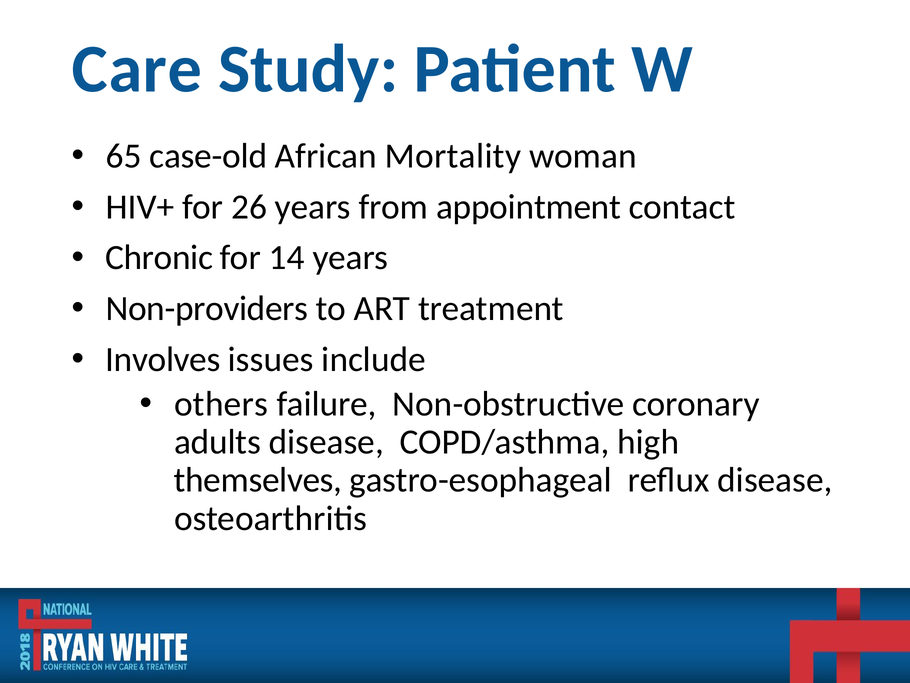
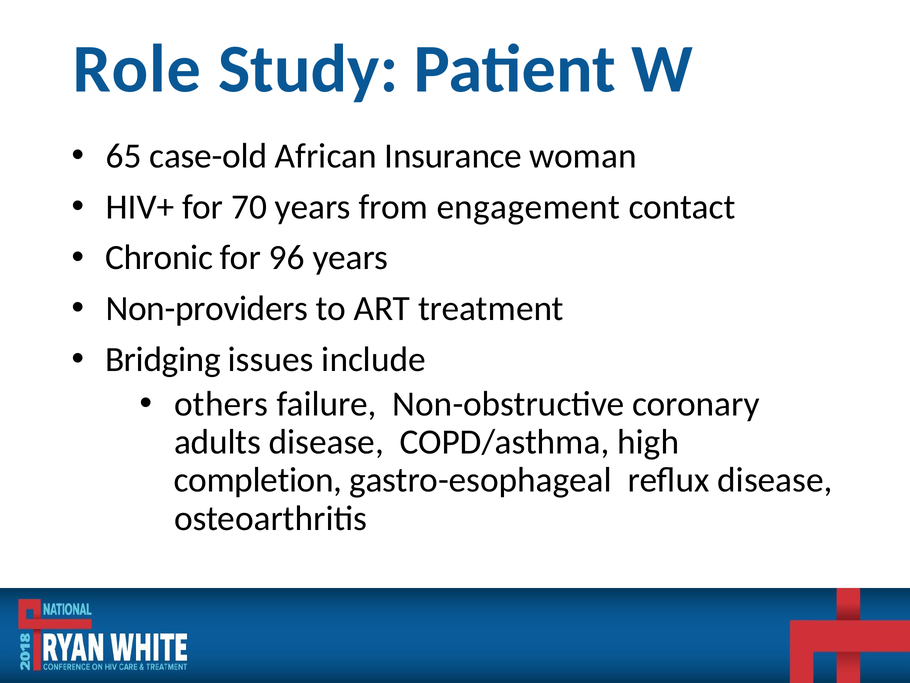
Care: Care -> Role (137, 69)
Mortality: Mortality -> Insurance (453, 156)
26: 26 -> 70 (249, 207)
appointment: appointment -> engagement (528, 207)
14: 14 -> 96 (287, 257)
Involves: Involves -> Bridging (163, 359)
themselves: themselves -> completion (258, 480)
